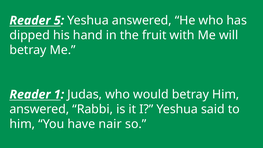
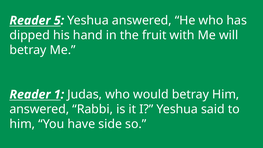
nair: nair -> side (110, 124)
